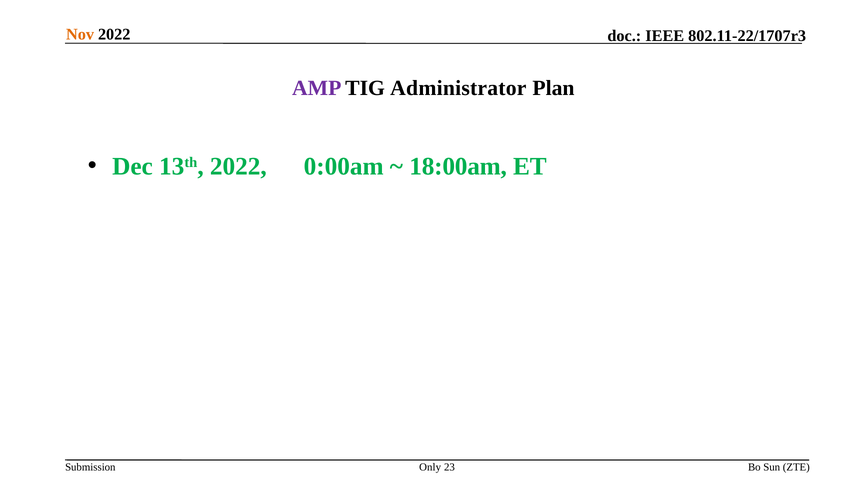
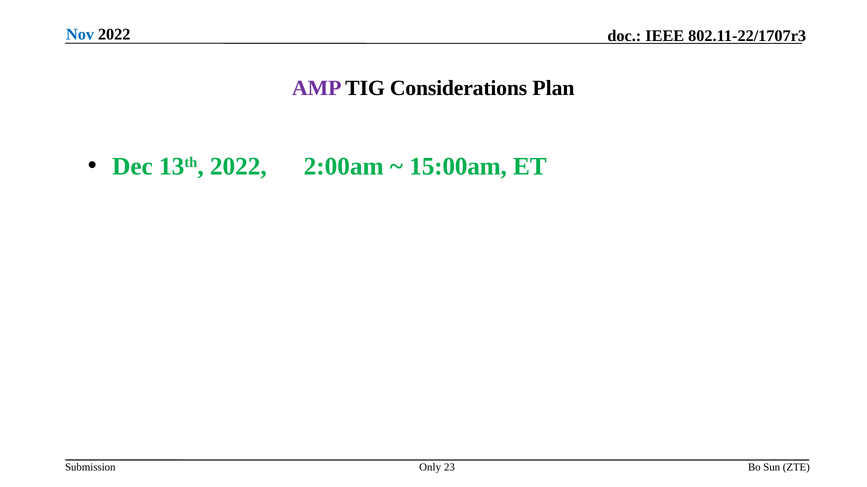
Nov colour: orange -> blue (80, 34)
Administrator: Administrator -> Considerations (459, 88)
0:00am: 0:00am -> 2:00am (344, 166)
18:00am: 18:00am -> 15:00am (458, 166)
